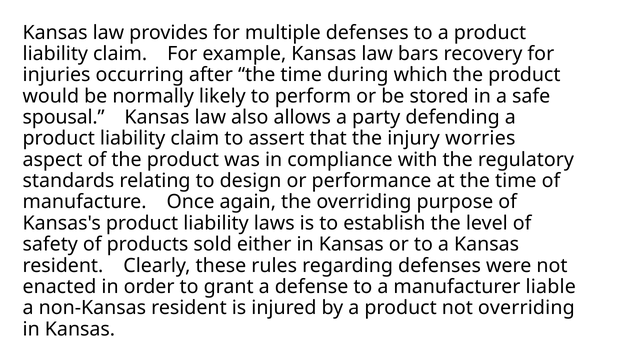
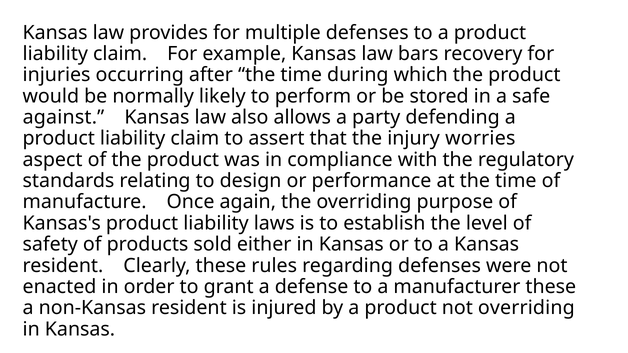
spousal: spousal -> against (63, 117)
manufacturer liable: liable -> these (551, 287)
